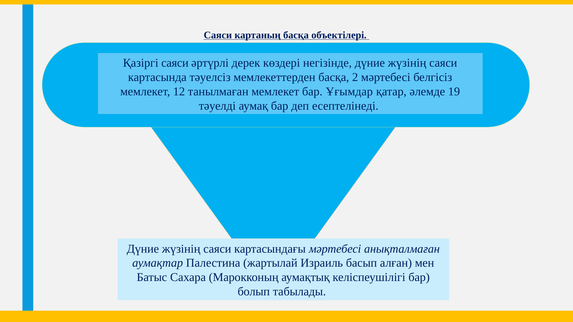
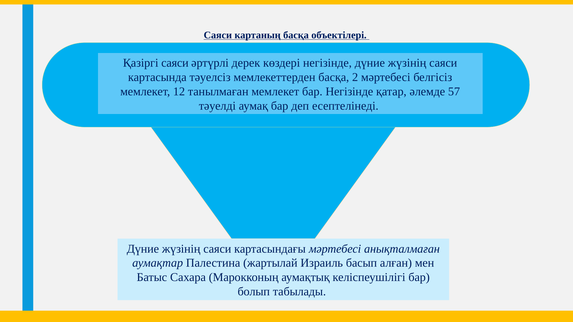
бар Ұғымдар: Ұғымдар -> Негізінде (349, 92)
19: 19 -> 57 (454, 92)
